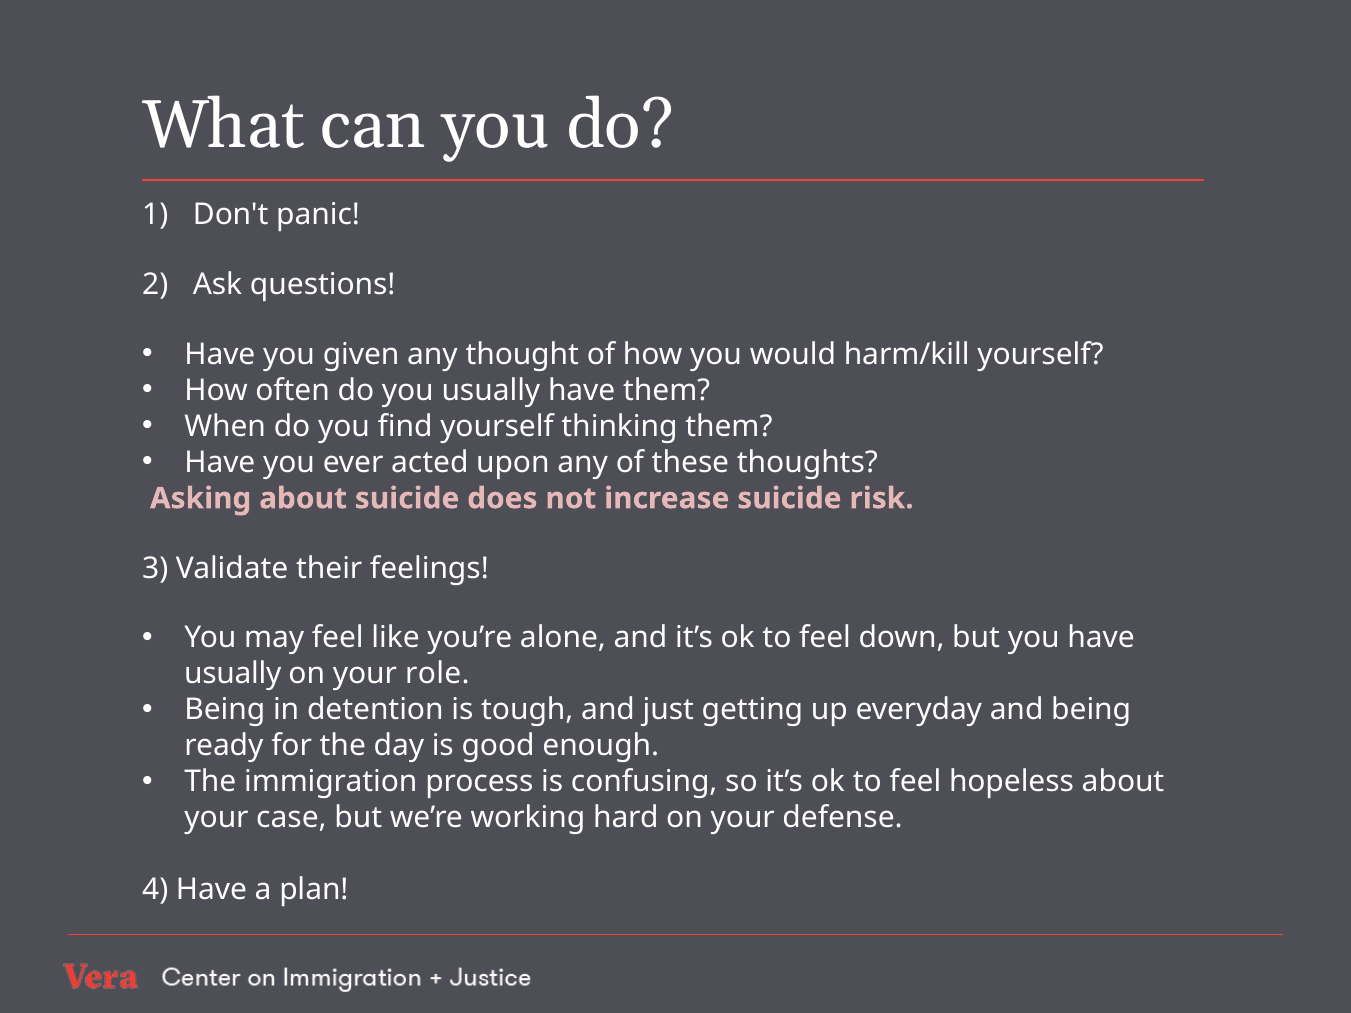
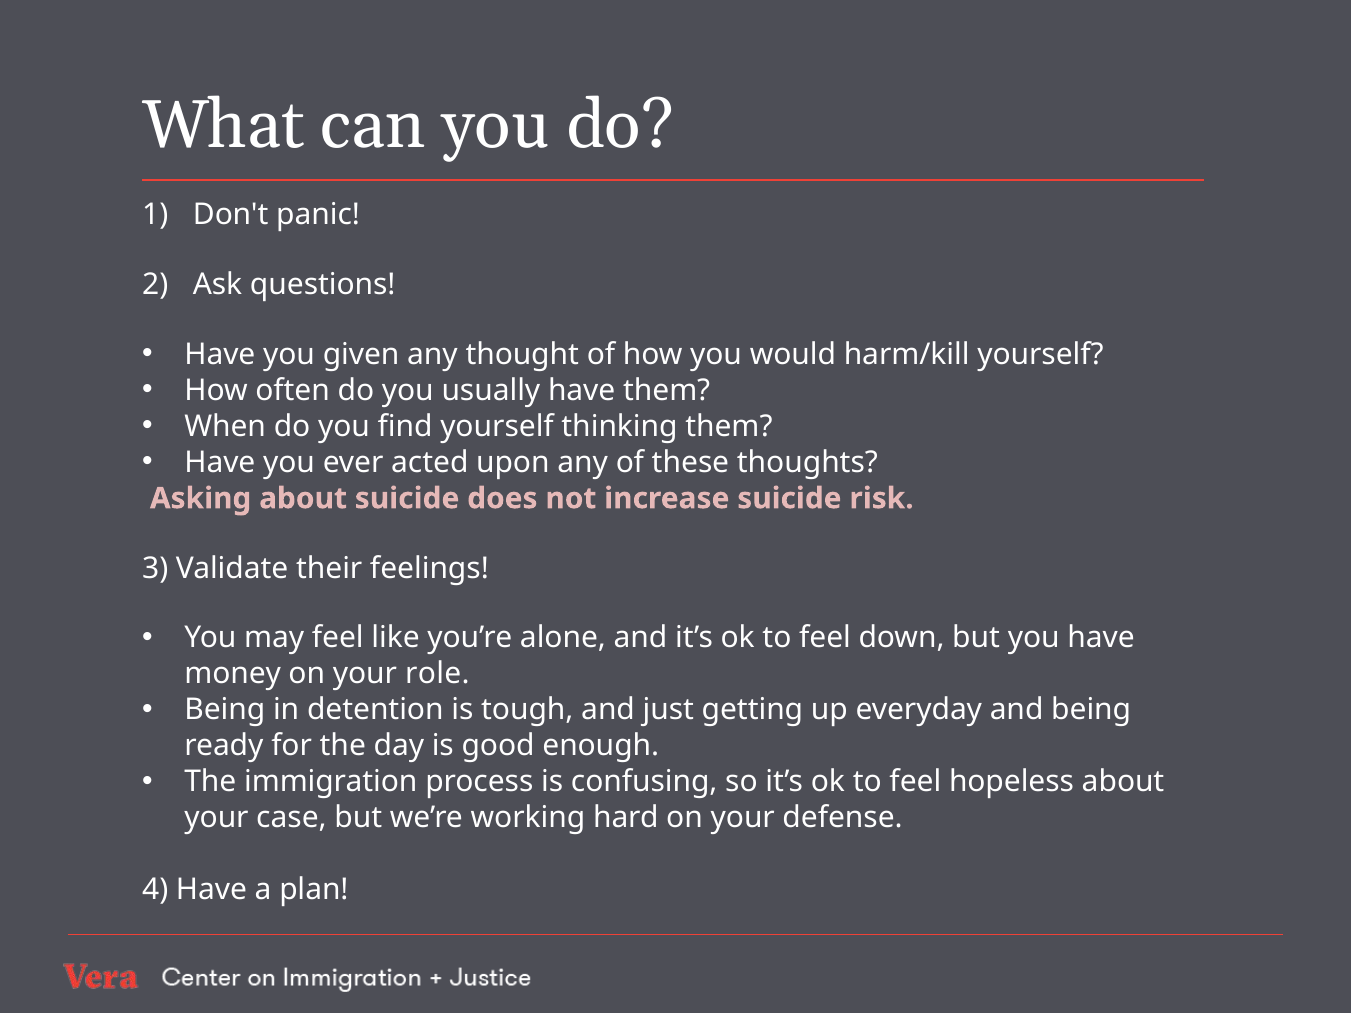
usually: usually -> money (233, 674)
